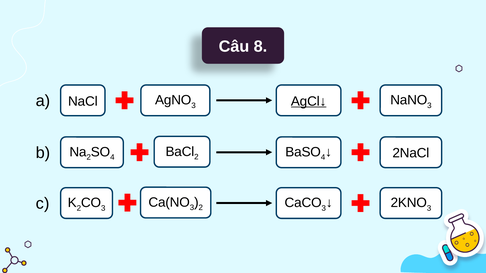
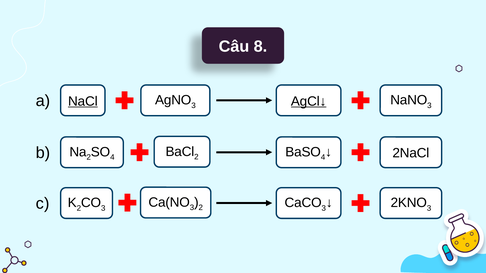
NaCl underline: none -> present (83, 101)
